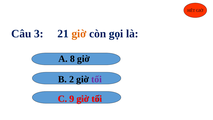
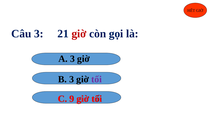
giờ colour: orange -> red (79, 34)
A 8: 8 -> 3 (72, 59)
B 2: 2 -> 3 (72, 79)
